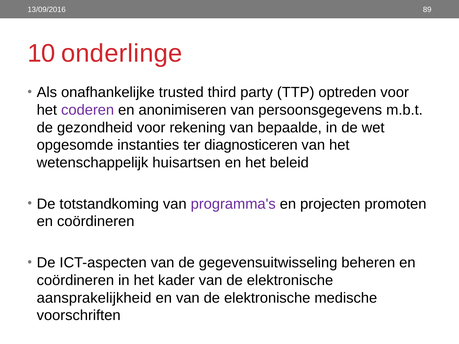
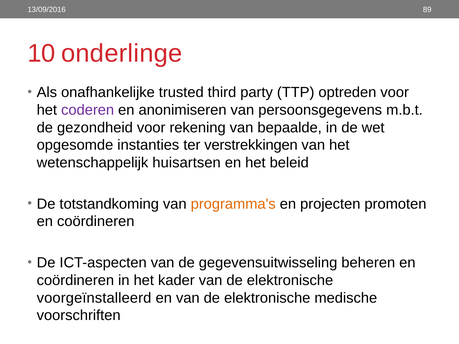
diagnosticeren: diagnosticeren -> verstrekkingen (251, 145)
programma's colour: purple -> orange (233, 204)
aansprakelijkheid: aansprakelijkheid -> voorgeïnstalleerd (94, 298)
